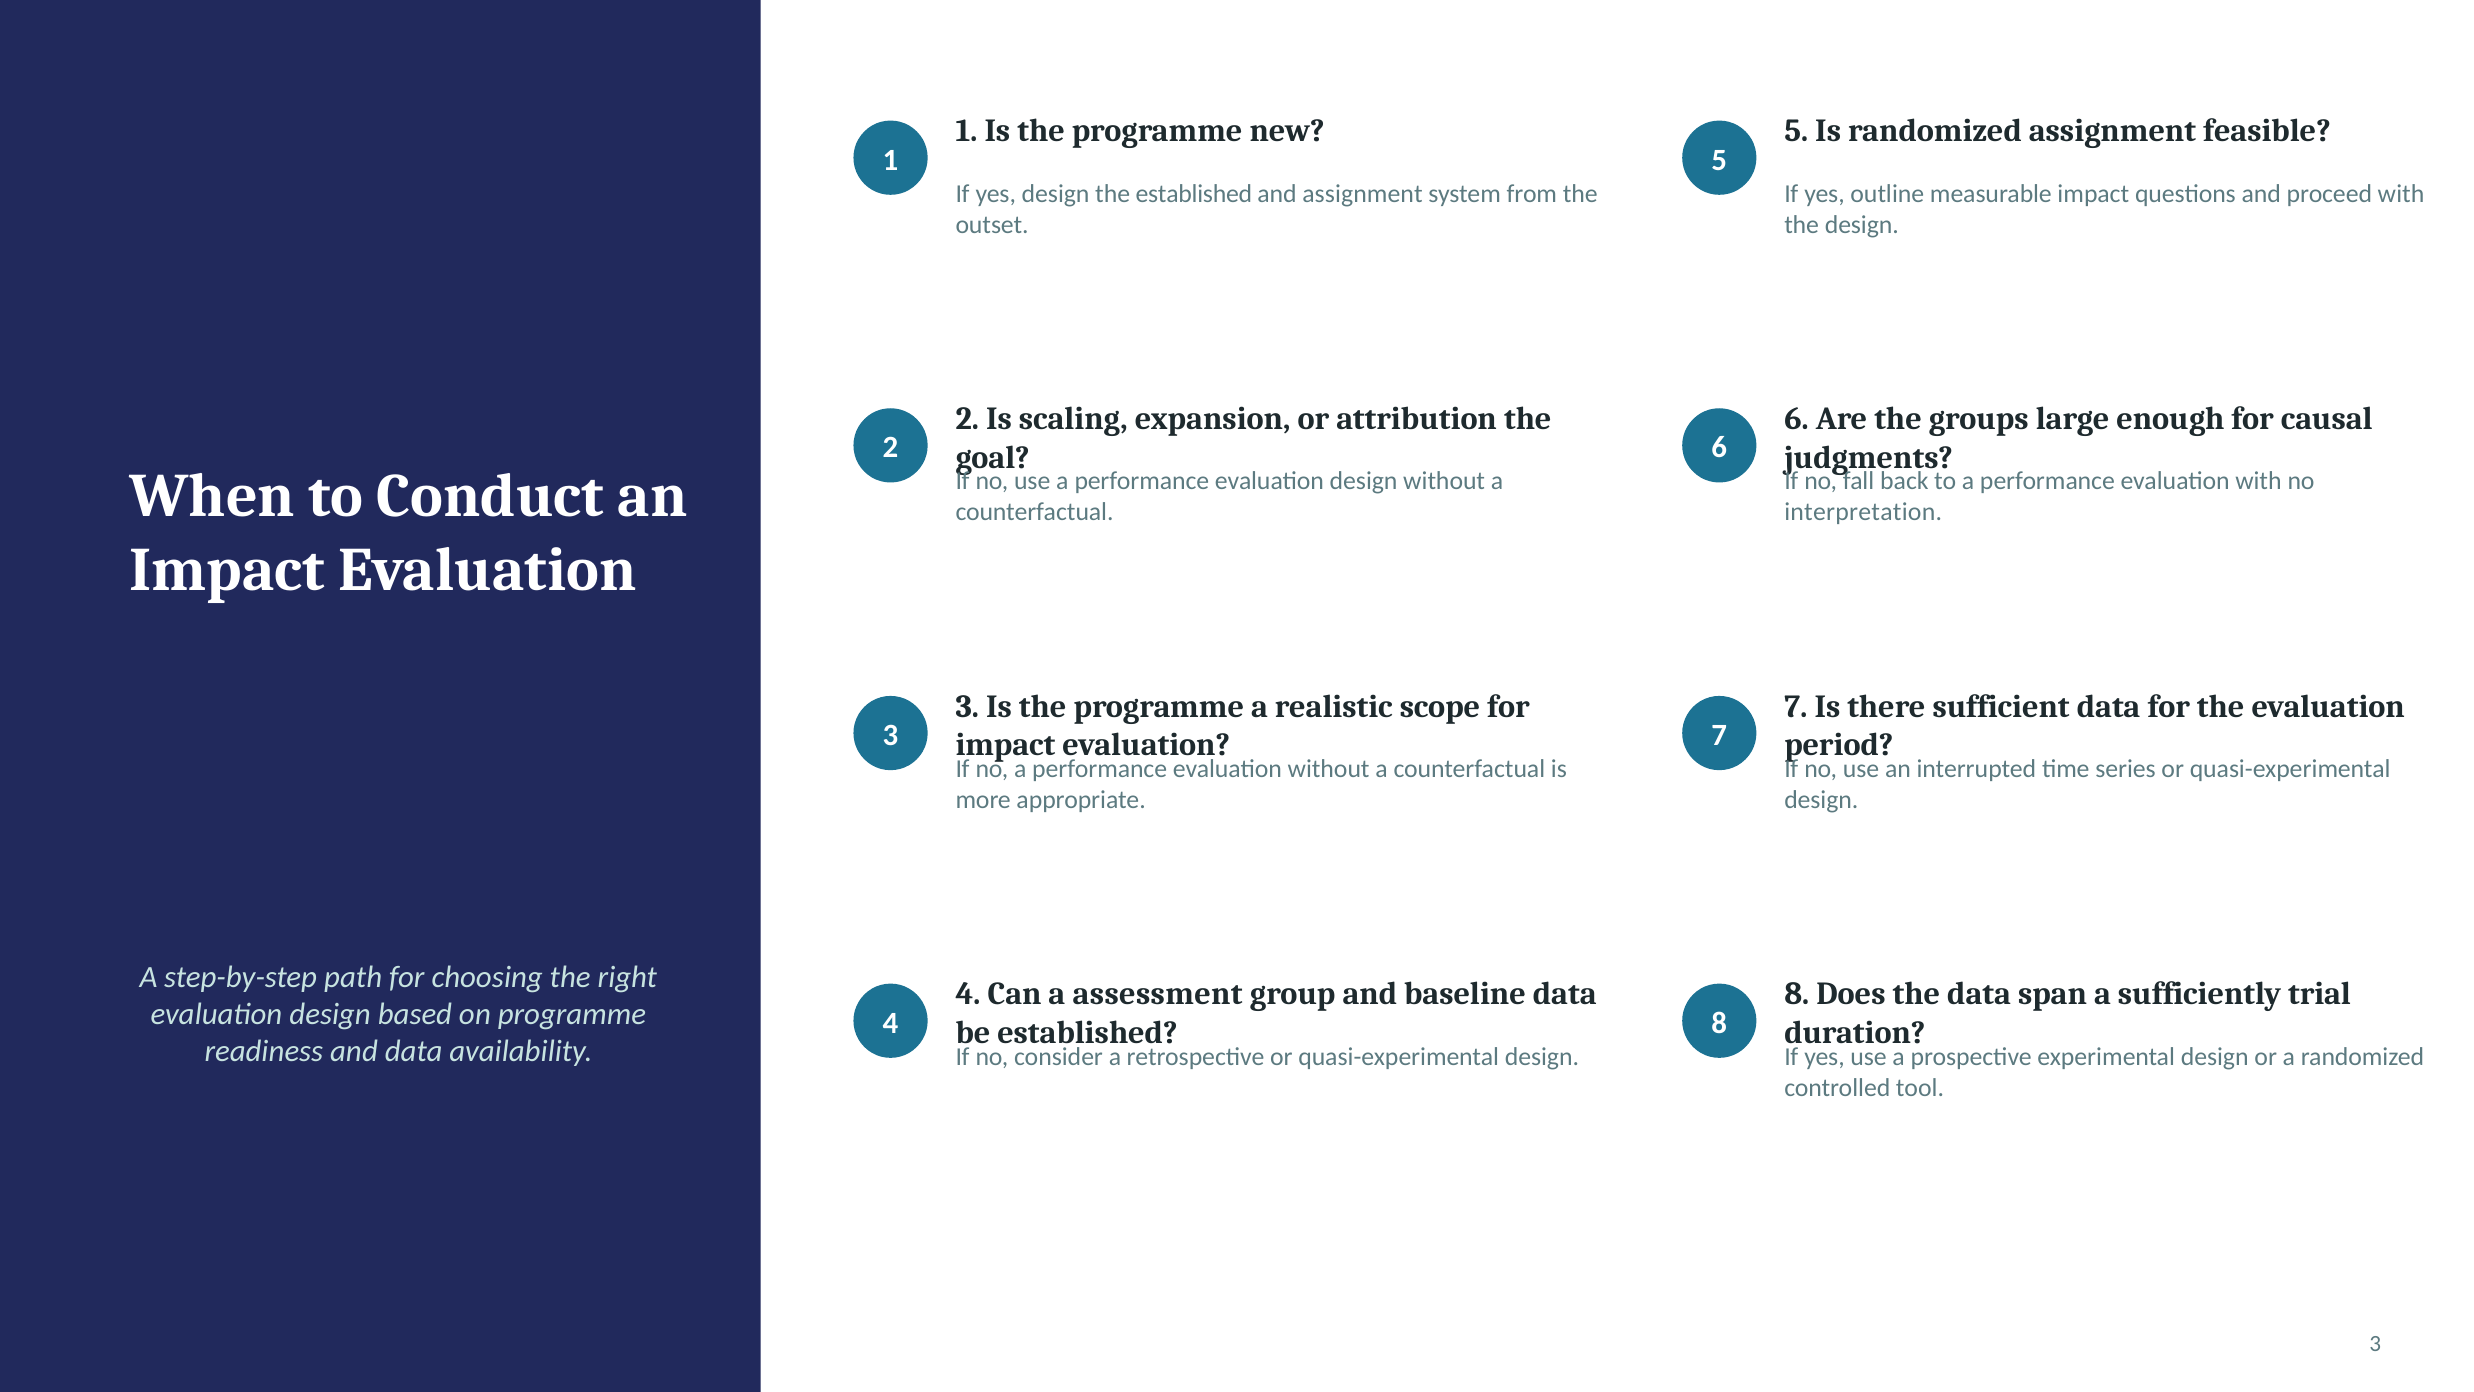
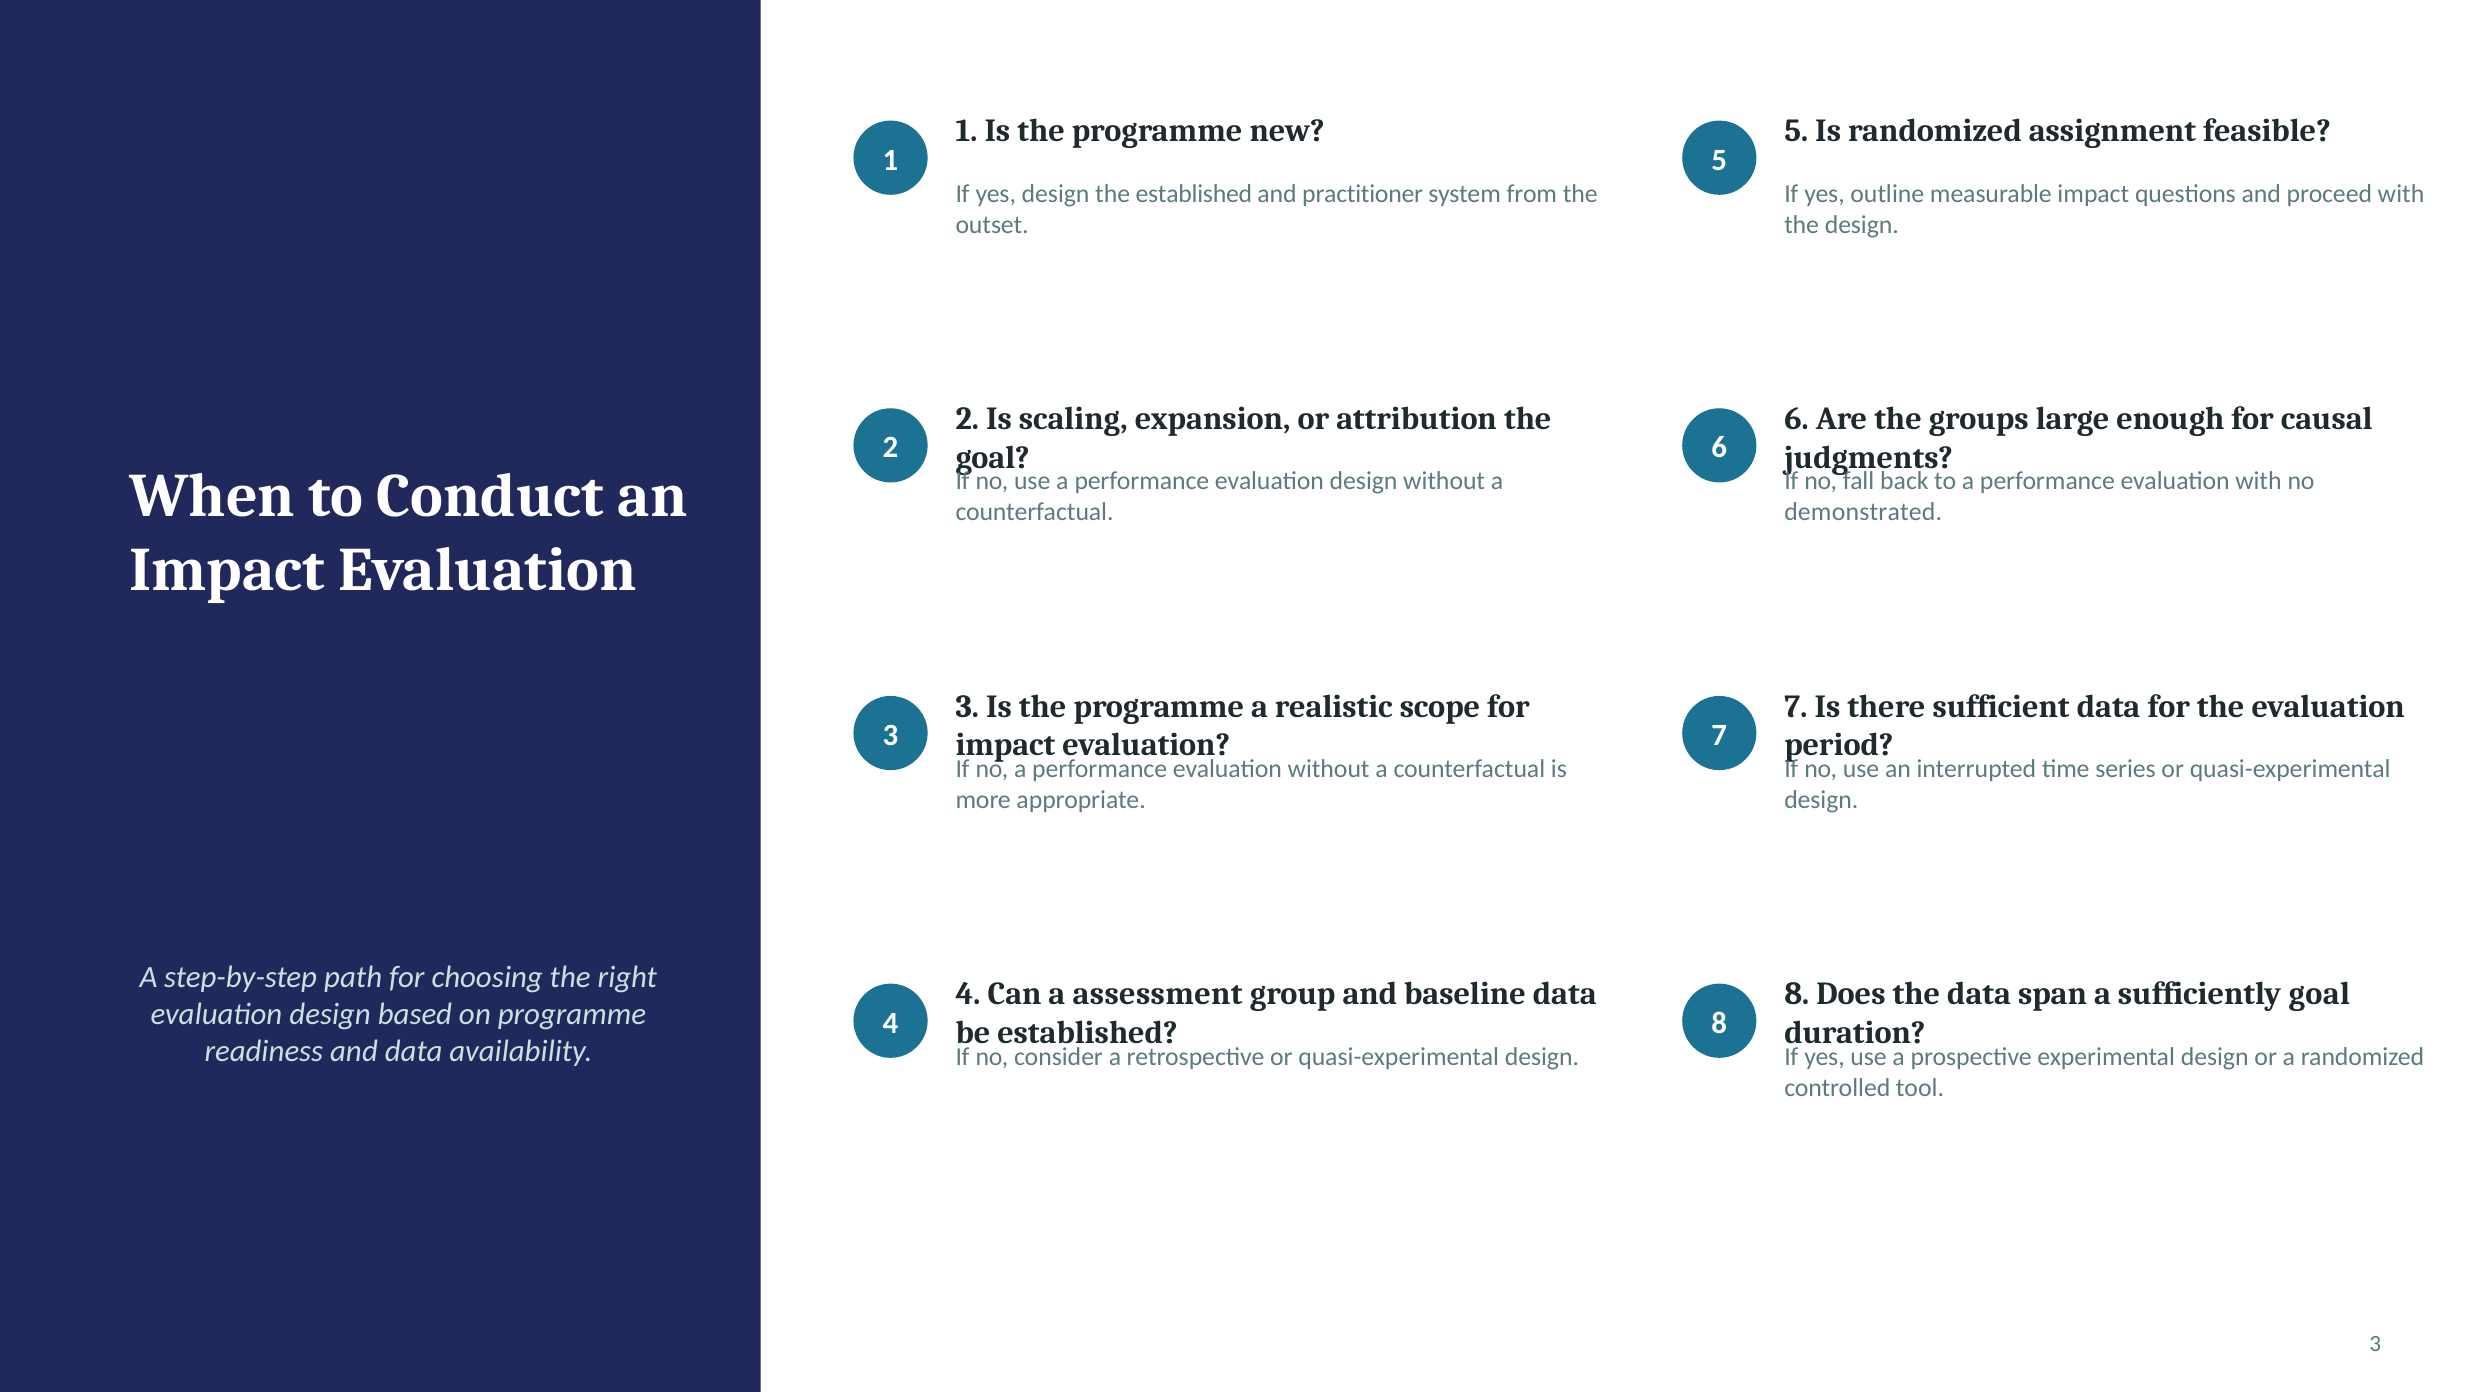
and assignment: assignment -> practitioner (1363, 193)
interpretation: interpretation -> demonstrated (1863, 512)
sufficiently trial: trial -> goal (2319, 994)
